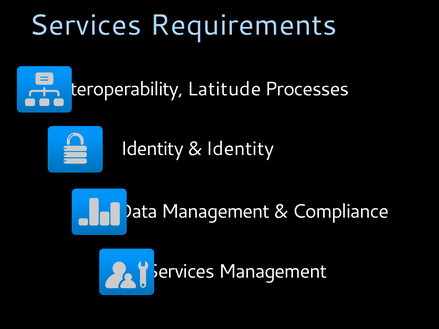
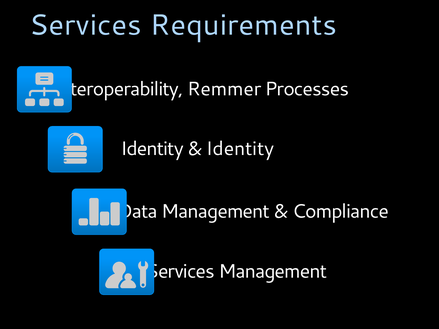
Latitude: Latitude -> Remmer (224, 89)
